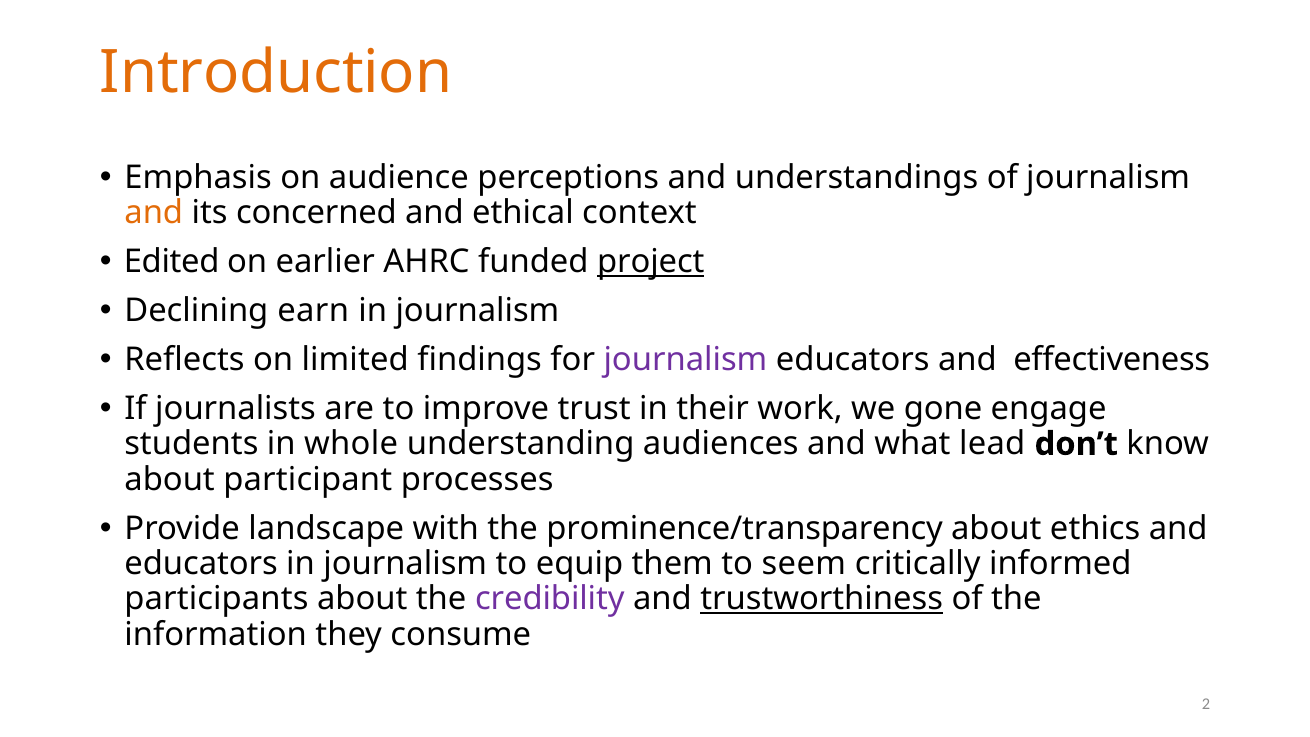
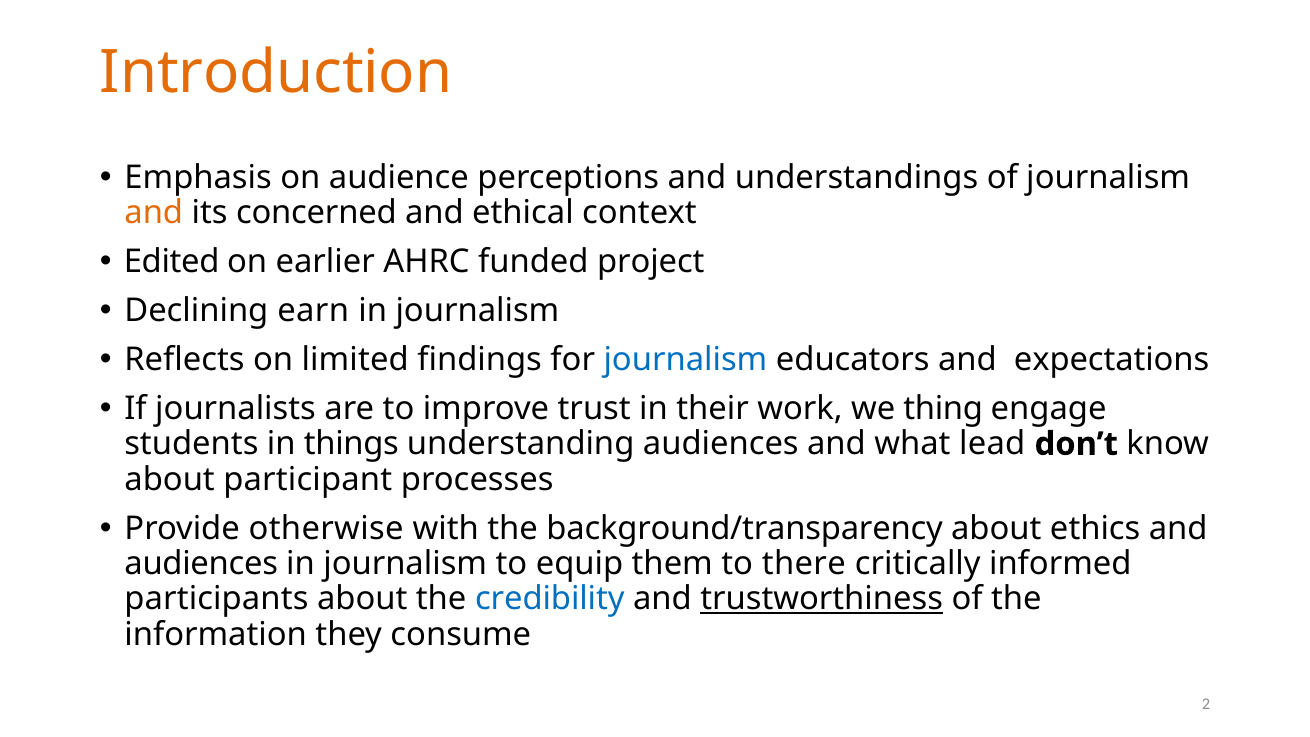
project underline: present -> none (651, 262)
journalism colour: purple -> blue (685, 360)
effectiveness: effectiveness -> expectations (1112, 360)
gone: gone -> thing (943, 409)
whole: whole -> things (351, 444)
landscape: landscape -> otherwise (326, 528)
prominence/transparency: prominence/transparency -> background/transparency (745, 528)
educators: educators -> audiences (201, 564)
seem: seem -> there (804, 564)
credibility colour: purple -> blue (550, 599)
